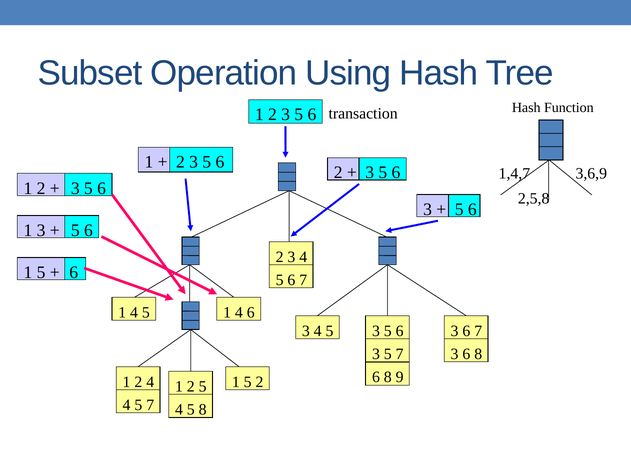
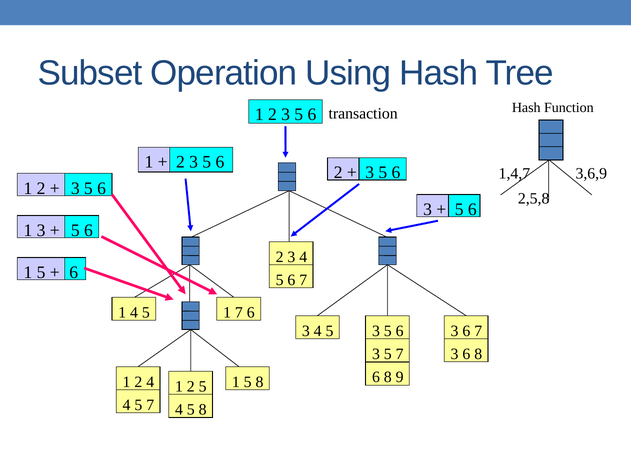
5 1 4: 4 -> 7 (239, 313)
1 5 2: 2 -> 8 (260, 382)
